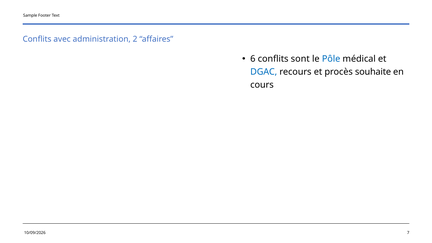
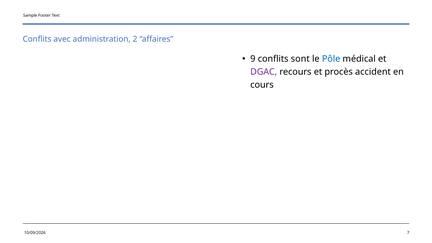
6: 6 -> 9 (253, 59)
DGAC colour: blue -> purple (264, 72)
souhaite: souhaite -> accident (373, 72)
